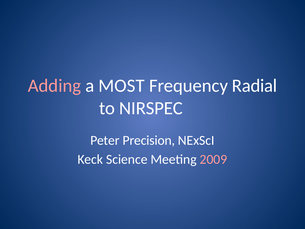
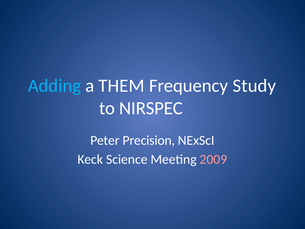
Adding colour: pink -> light blue (55, 86)
MOST: MOST -> THEM (122, 86)
Radial: Radial -> Study (254, 86)
